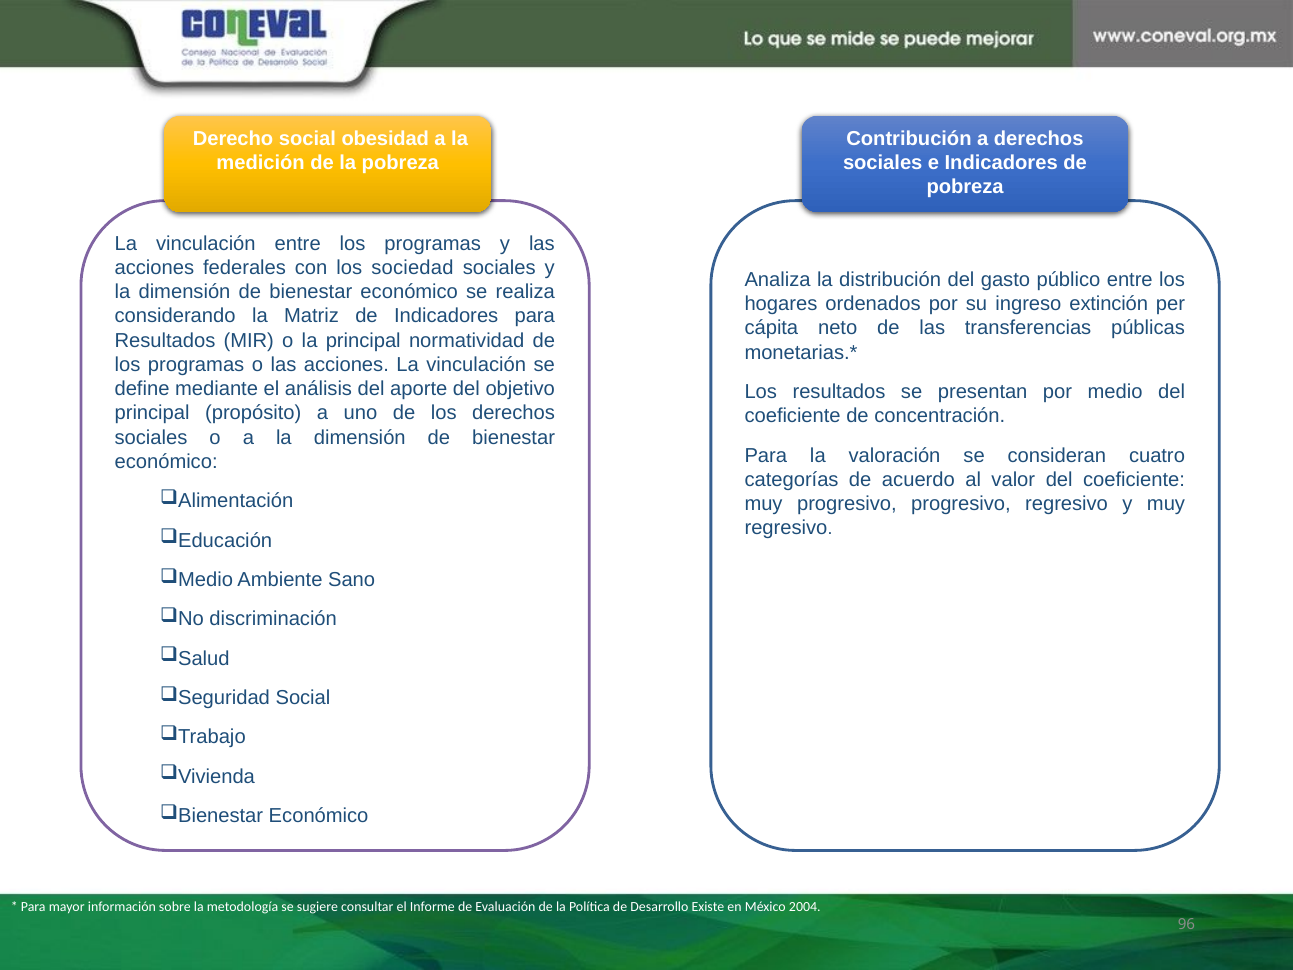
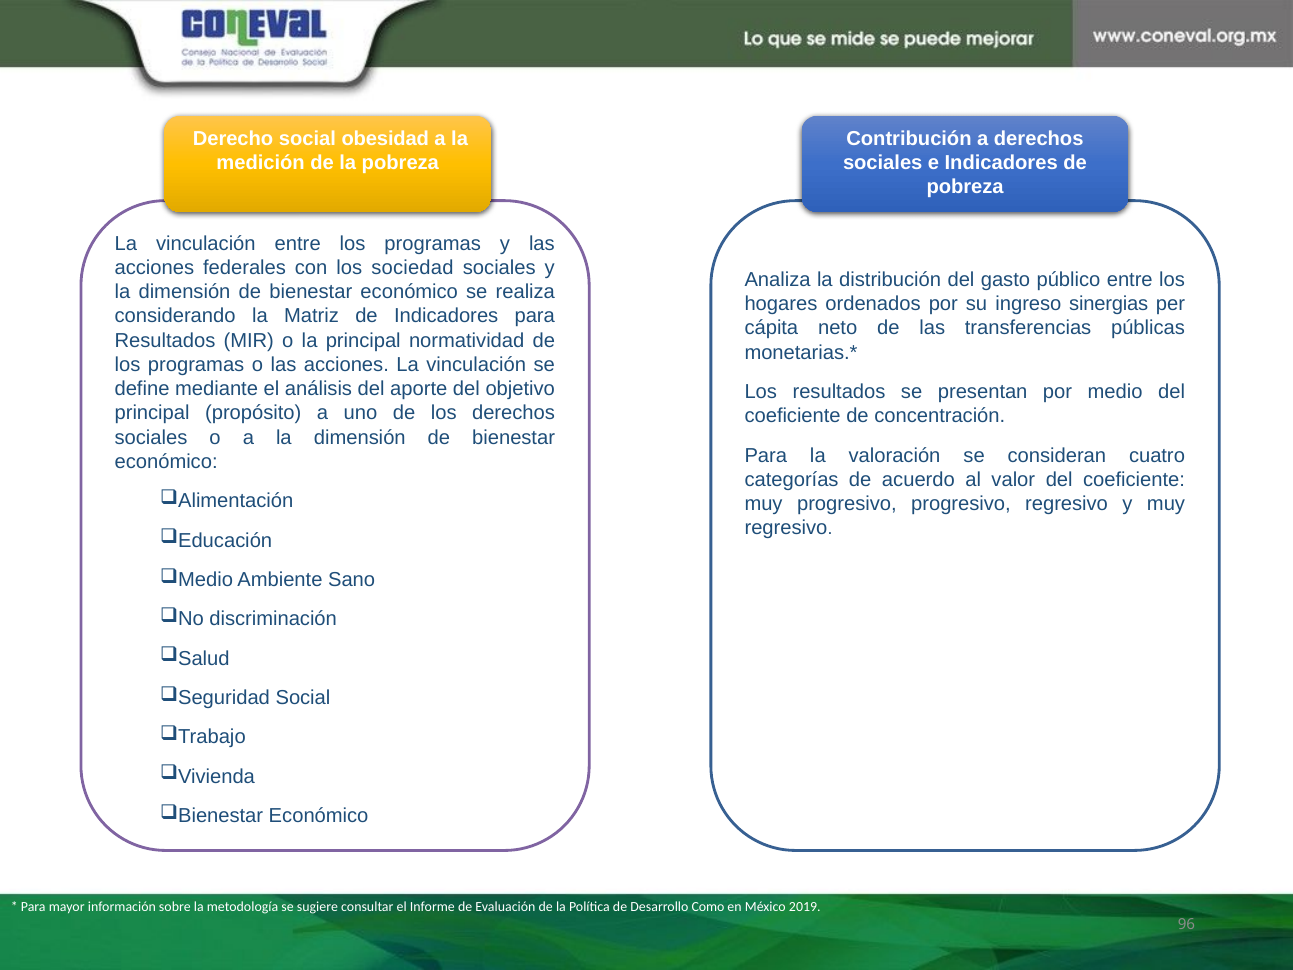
extinción: extinción -> sinergias (1109, 304)
Existe: Existe -> Como (708, 906)
2004: 2004 -> 2019 (805, 906)
